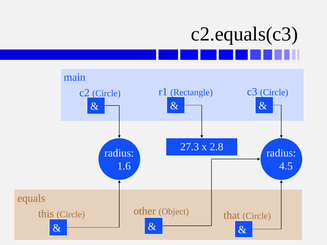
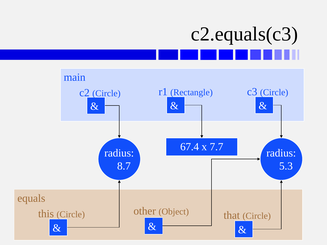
27.3: 27.3 -> 67.4 (190, 147)
2.8: 2.8 -> 7.7 (217, 147)
1.6: 1.6 -> 8.7 (124, 166)
4.5: 4.5 -> 5.3 (286, 166)
